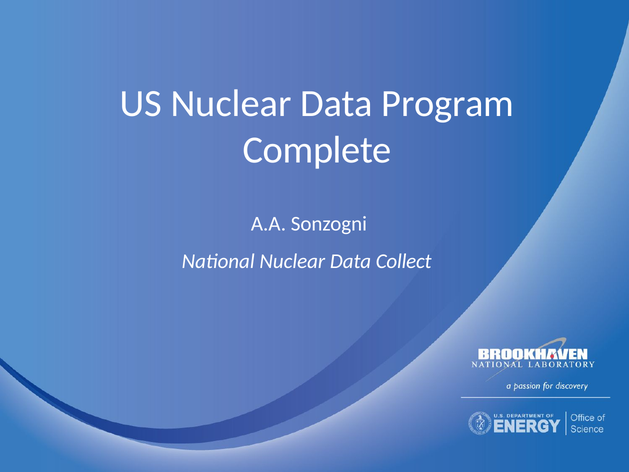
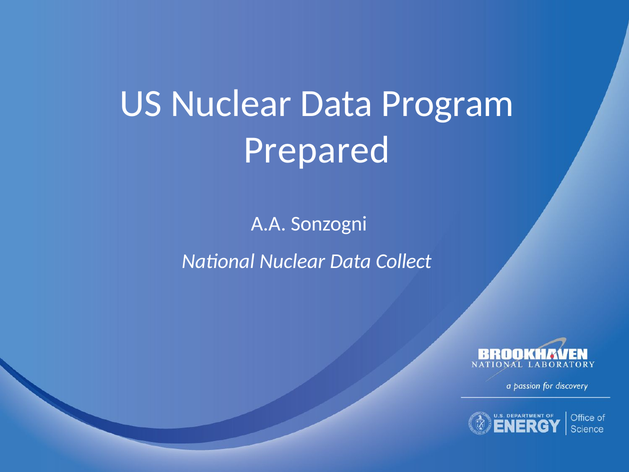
Complete: Complete -> Prepared (317, 150)
